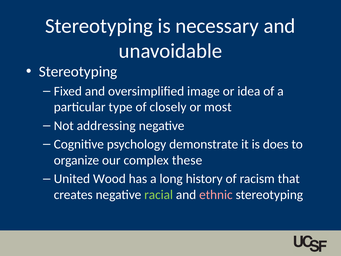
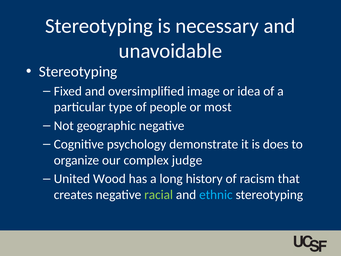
closely: closely -> people (168, 107)
addressing: addressing -> geographic (106, 126)
these: these -> judge (187, 160)
ethnic colour: pink -> light blue (216, 195)
